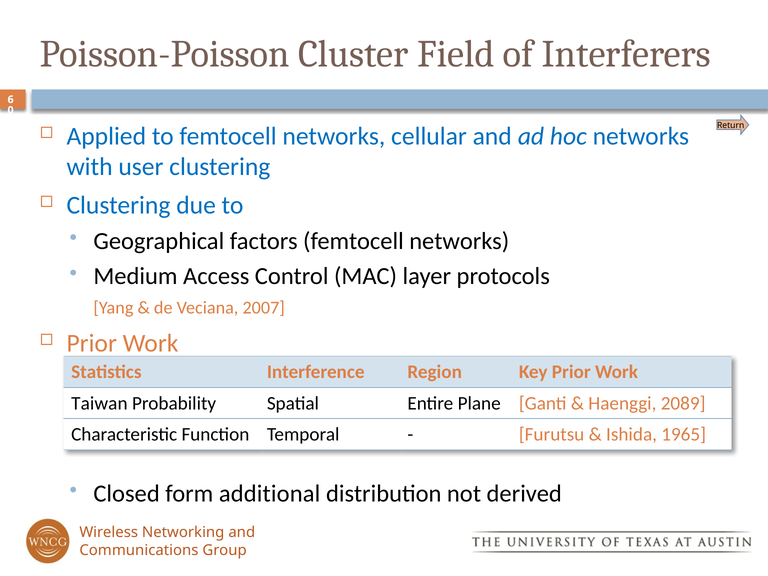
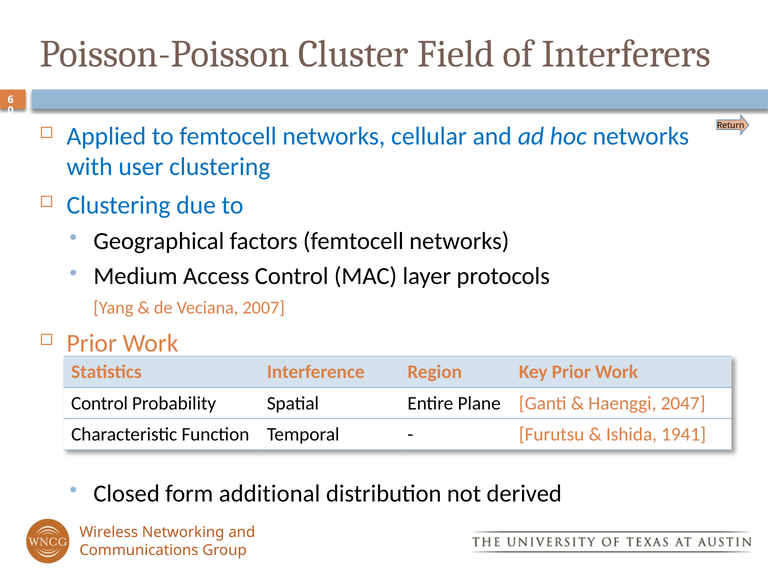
Taiwan: Taiwan -> Control (100, 403)
2089: 2089 -> 2047 (683, 403)
1965: 1965 -> 1941 (684, 434)
